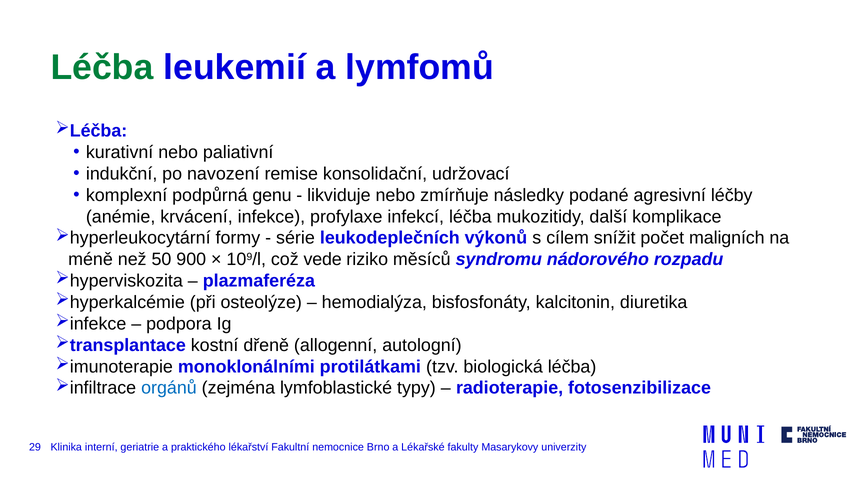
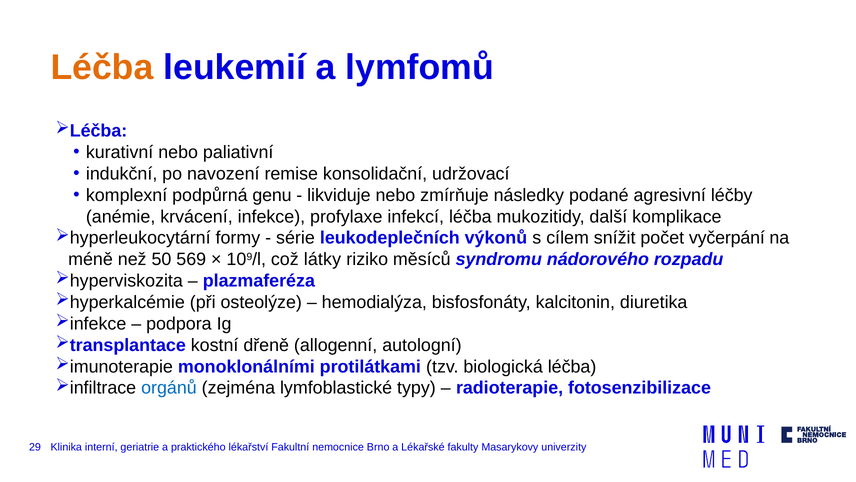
Léčba colour: green -> orange (102, 67)
maligních: maligních -> vyčerpání (727, 238)
900: 900 -> 569 (191, 259)
vede: vede -> látky (322, 259)
